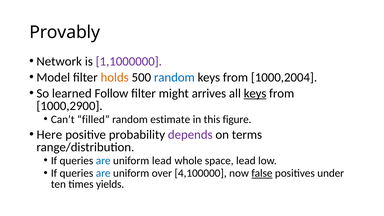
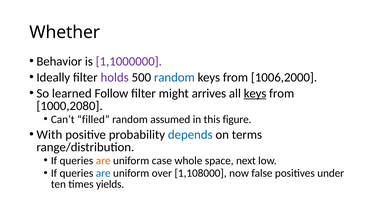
Provably: Provably -> Whether (65, 32)
Network: Network -> Behavior (59, 61)
Model: Model -> Ideally (53, 77)
holds colour: orange -> purple (115, 77)
1000,2004: 1000,2004 -> 1006,2000 (284, 77)
1000,2900: 1000,2900 -> 1000,2080 (70, 106)
estimate: estimate -> assumed (170, 119)
Here: Here -> With (49, 135)
depends colour: purple -> blue (190, 135)
are colour: blue -> orange (103, 161)
uniform lead: lead -> case (162, 161)
space lead: lead -> next (246, 161)
4,100000: 4,100000 -> 1,108000 (201, 173)
false underline: present -> none (262, 173)
